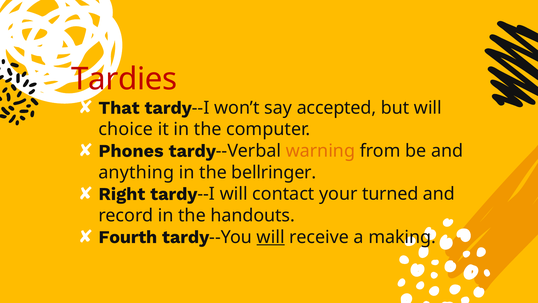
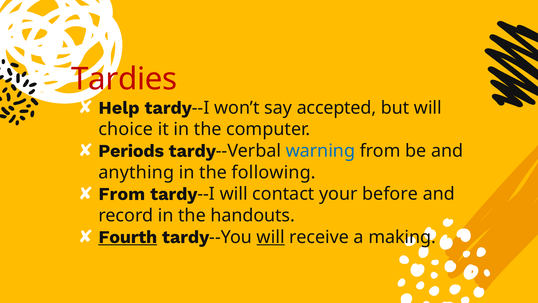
That: That -> Help (119, 108)
Phones: Phones -> Periods (131, 151)
warning colour: orange -> blue (320, 151)
bellringer: bellringer -> following (274, 172)
Right: Right -> From (122, 194)
turned: turned -> before (390, 194)
Fourth underline: none -> present (128, 237)
